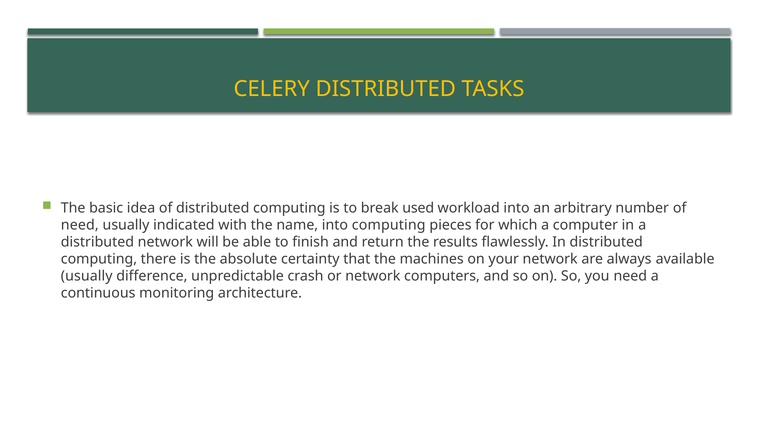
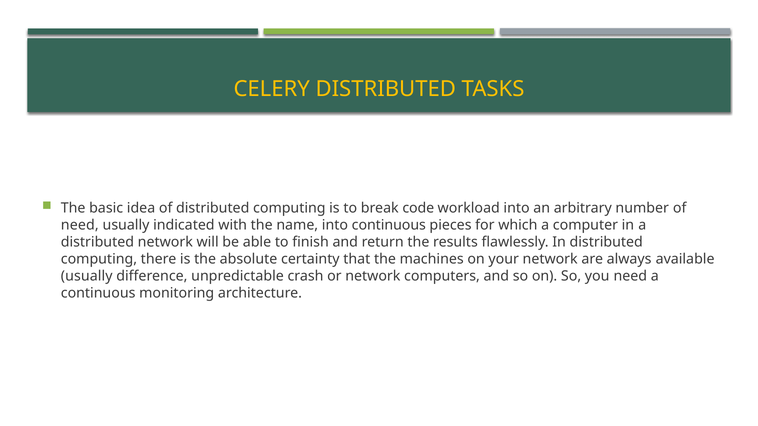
used: used -> code (418, 208)
into computing: computing -> continuous (389, 225)
